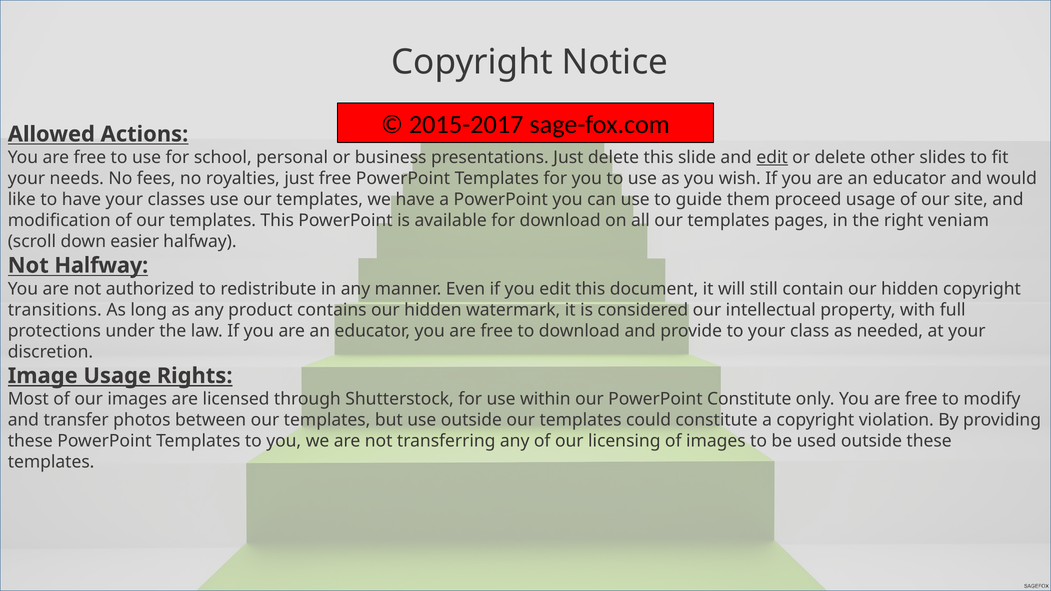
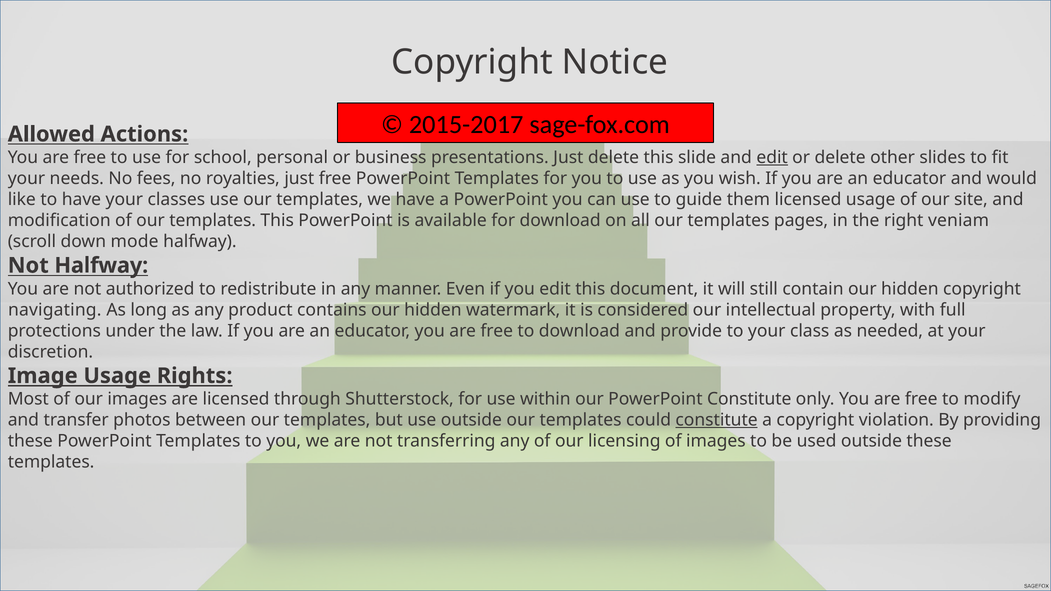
them proceed: proceed -> licensed (808, 200)
easier: easier -> mode (135, 242)
transitions: transitions -> navigating (55, 310)
constitute underline: none -> present (717, 420)
